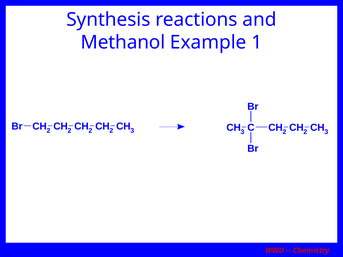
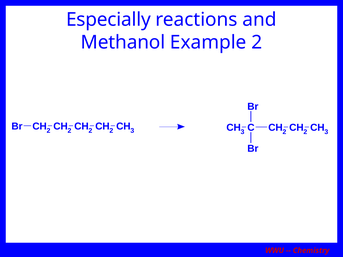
Synthesis: Synthesis -> Especially (108, 20)
Example 1: 1 -> 2 (257, 42)
